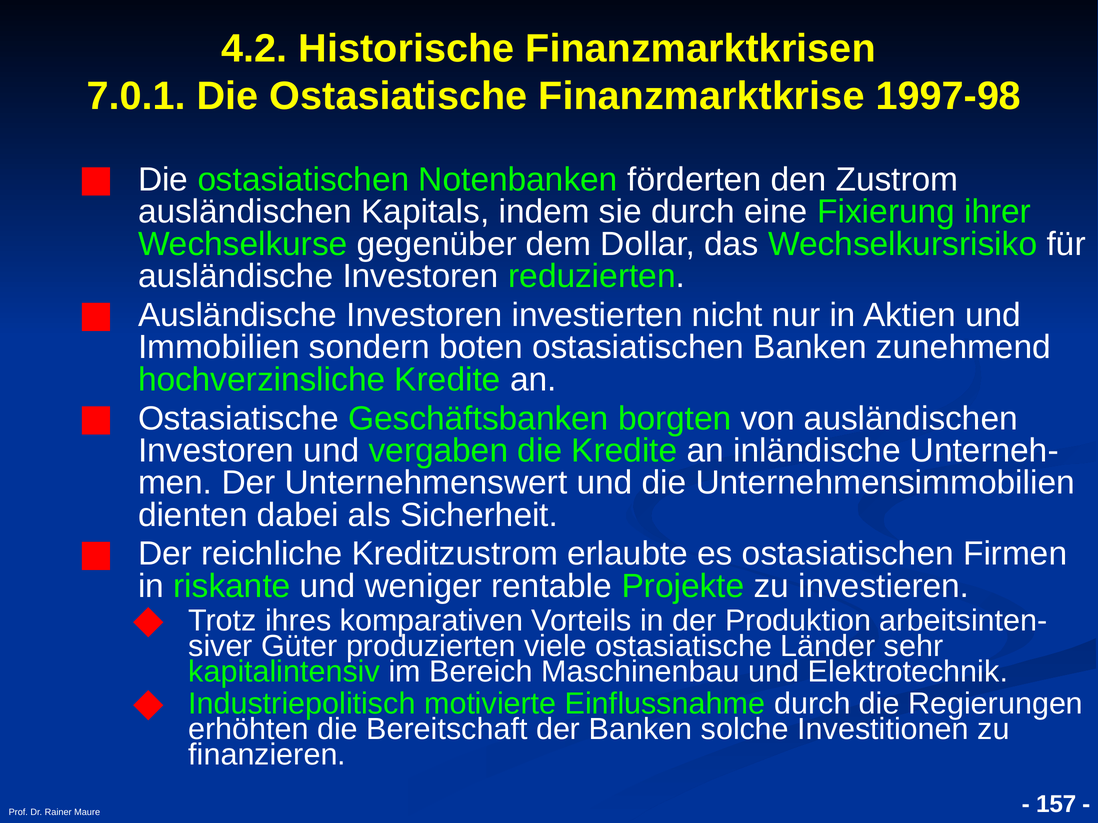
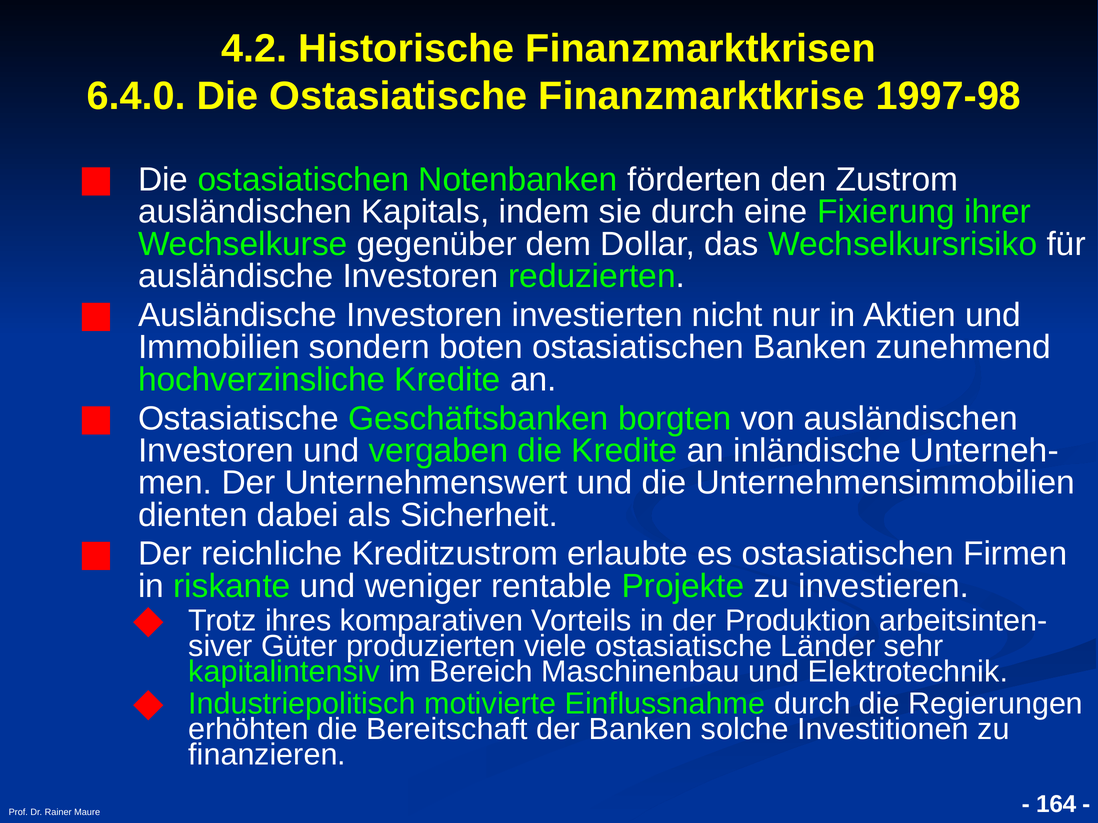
7.0.1: 7.0.1 -> 6.4.0 (136, 96)
157: 157 -> 164 (1056, 804)
